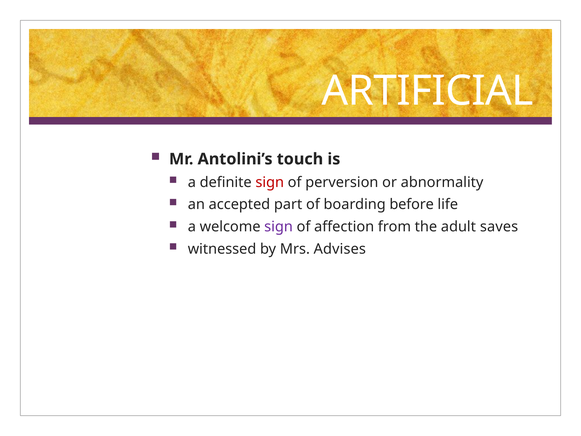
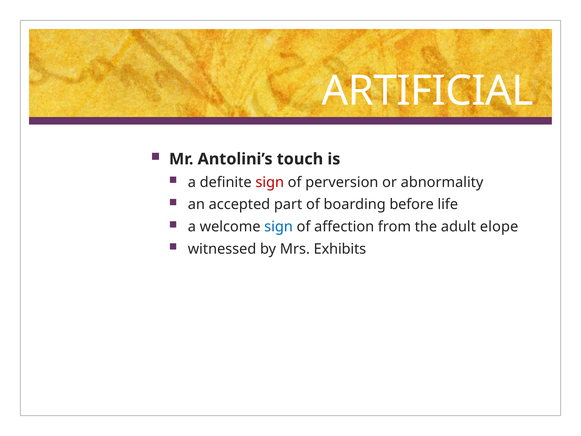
sign colour: purple -> blue (279, 227)
saves: saves -> elope (499, 227)
Advises: Advises -> Exhibits (340, 249)
